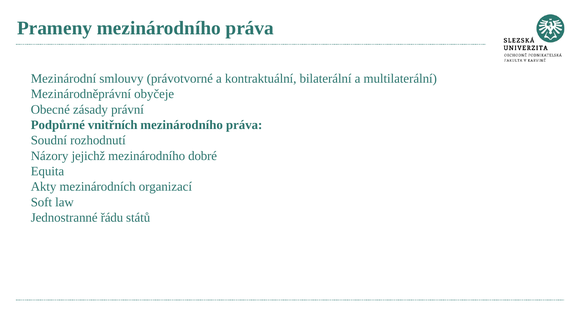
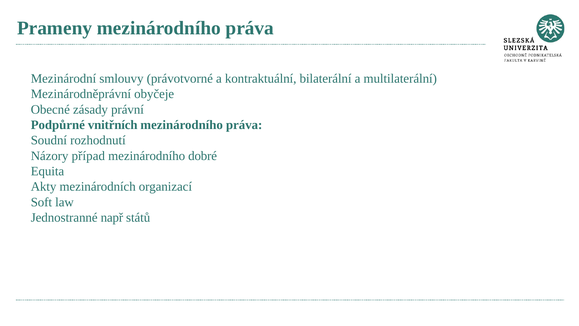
jejichž: jejichž -> případ (88, 156)
řádu: řádu -> např (112, 217)
